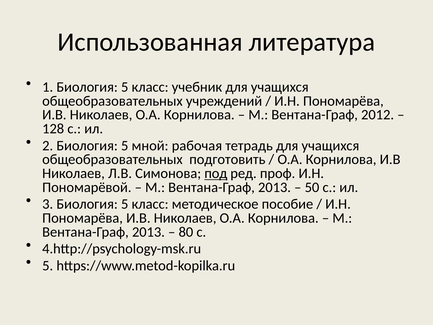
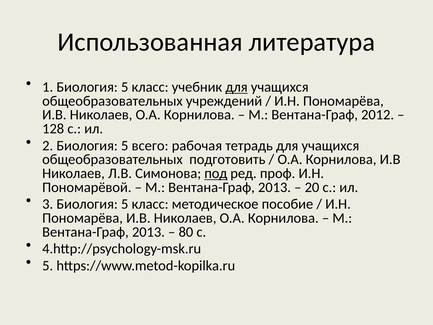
для underline: none -> present (237, 87)
мной: мной -> всего (150, 146)
50: 50 -> 20 (312, 187)
